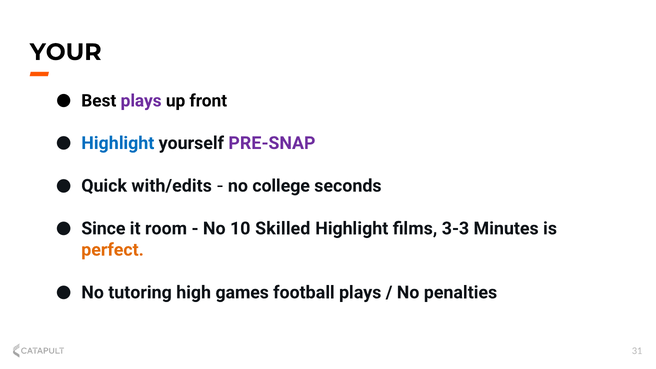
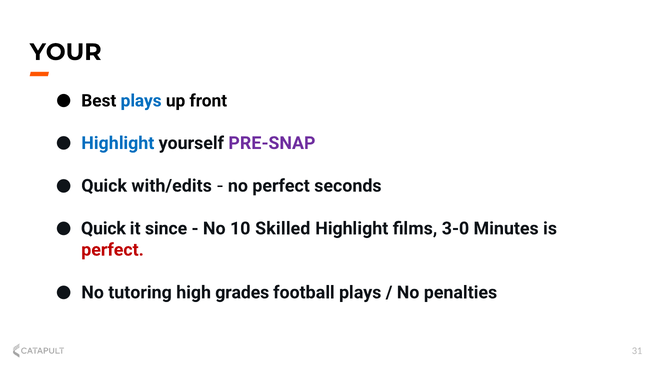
plays colour: purple -> blue (141, 101)
no college: college -> perfect (281, 186)
Since: Since -> Quick (103, 228)
room: room -> since (166, 228)
3-3: 3-3 -> 3-0 (455, 228)
perfect colour: orange -> red (113, 250)
games: games -> grades (242, 292)
